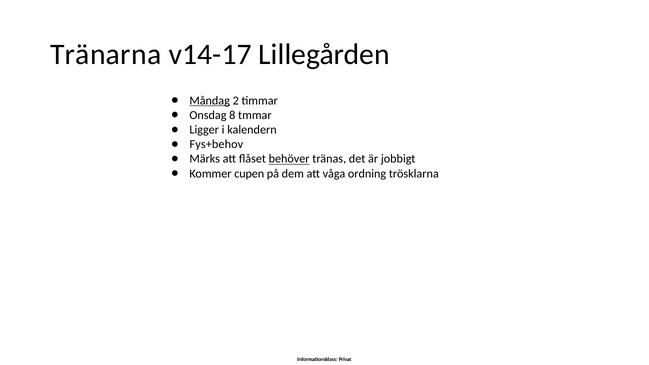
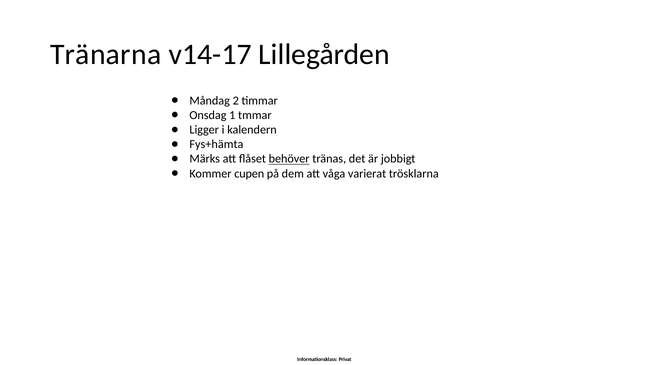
Måndag underline: present -> none (210, 101)
8: 8 -> 1 (232, 115)
Fys+behov: Fys+behov -> Fys+hämta (216, 144)
ordning: ordning -> varierat (367, 174)
